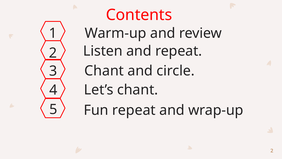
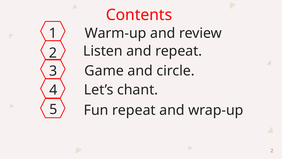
Chant: Chant -> Game (104, 71)
